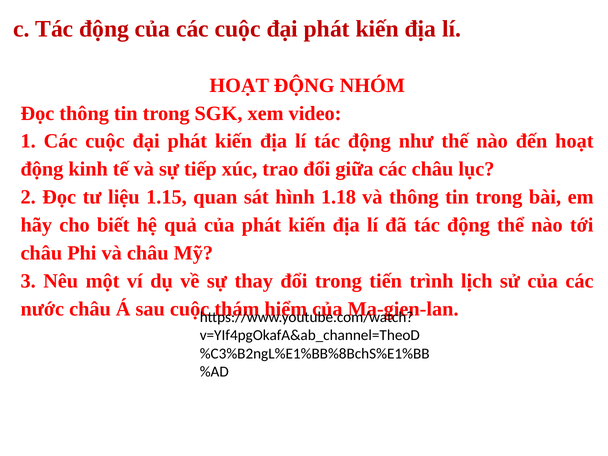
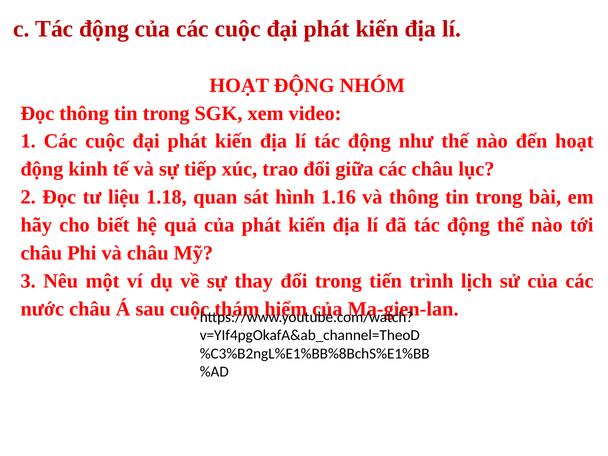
1.15: 1.15 -> 1.18 (166, 197)
1.18: 1.18 -> 1.16 (339, 197)
